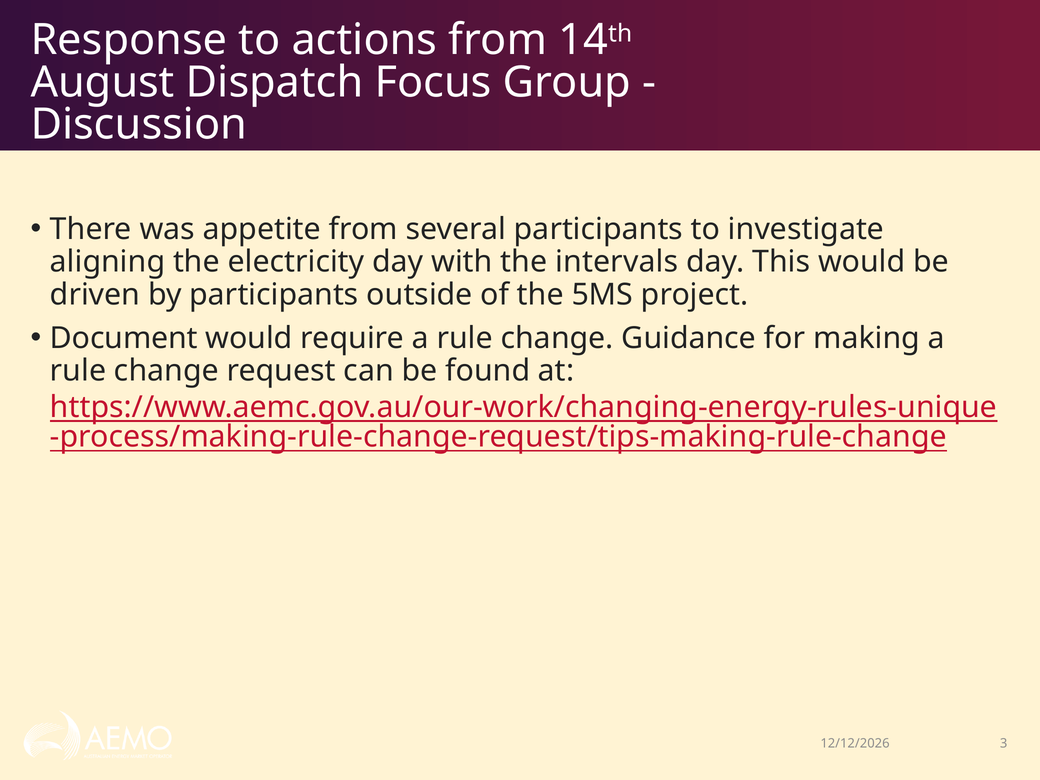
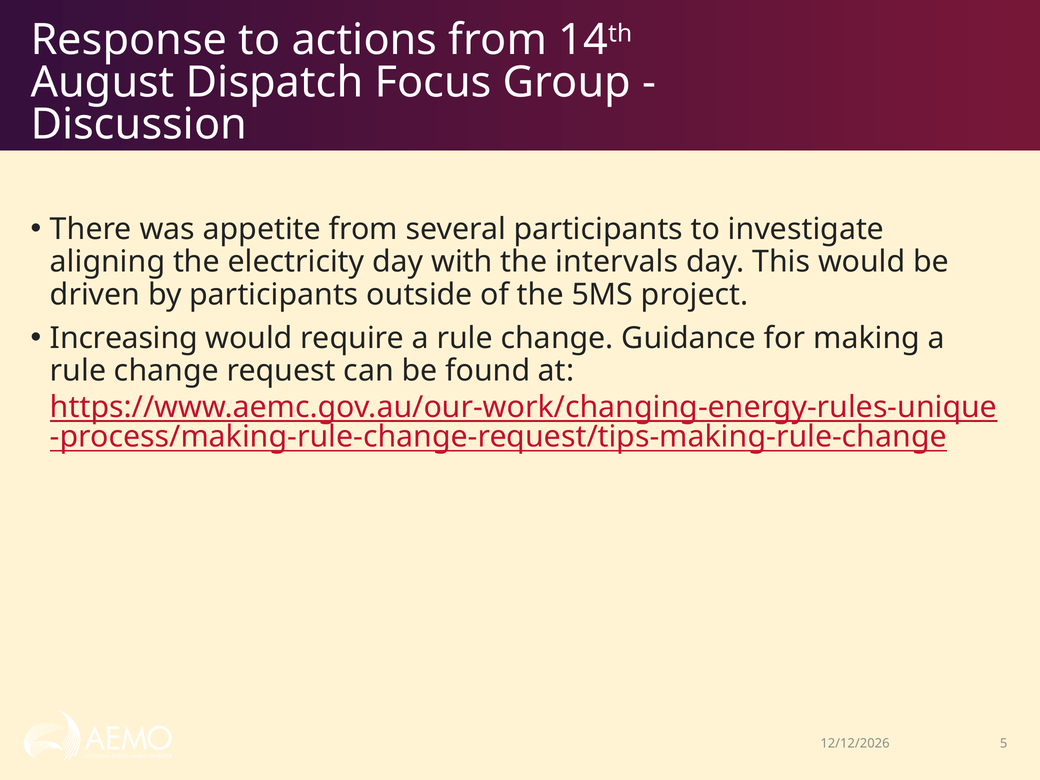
Document: Document -> Increasing (124, 338)
3: 3 -> 5 (1004, 744)
